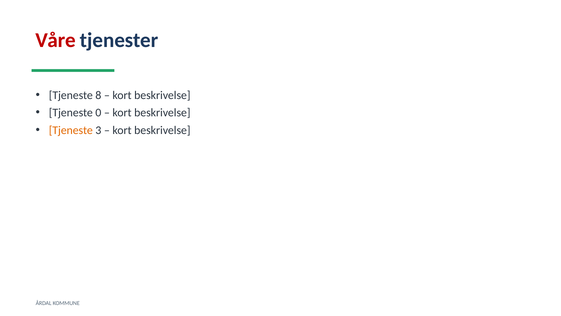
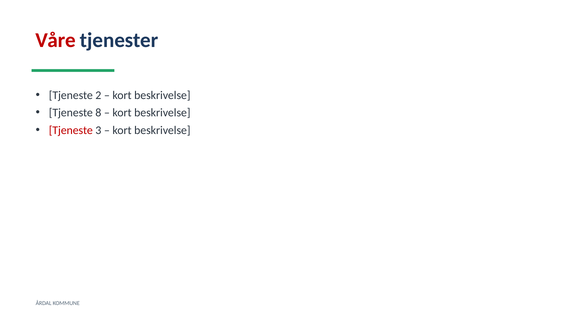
8: 8 -> 2 (98, 95)
0: 0 -> 8 (98, 113)
Tjeneste colour: orange -> red (71, 130)
